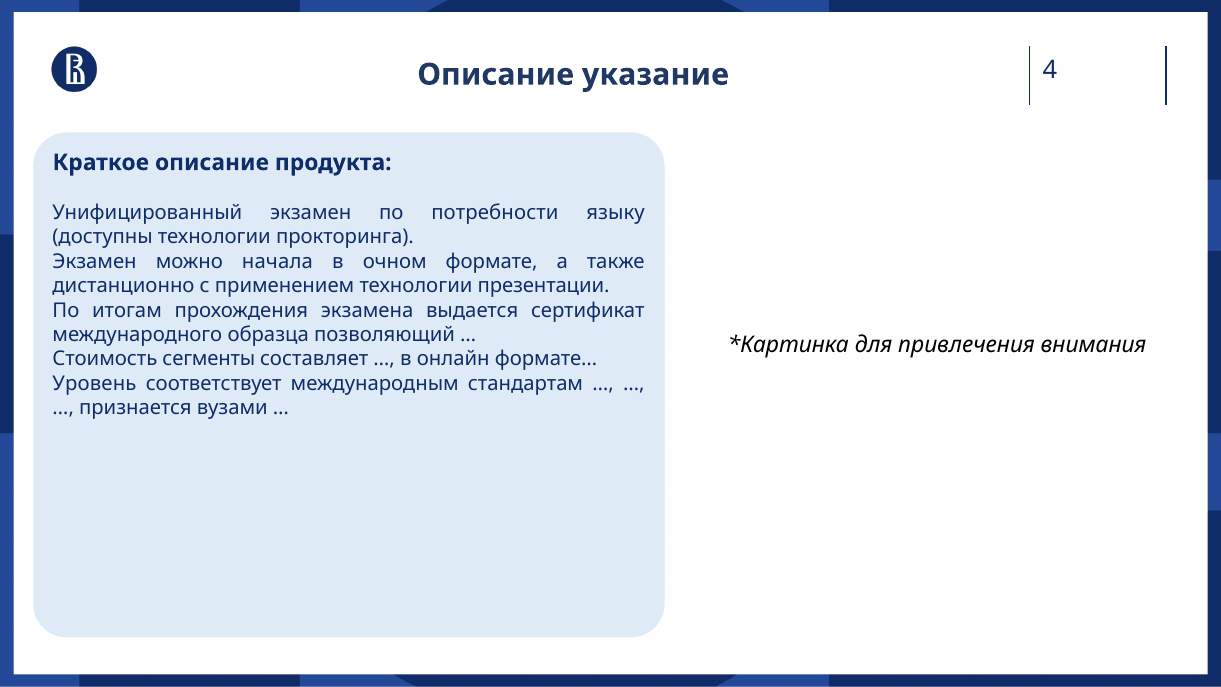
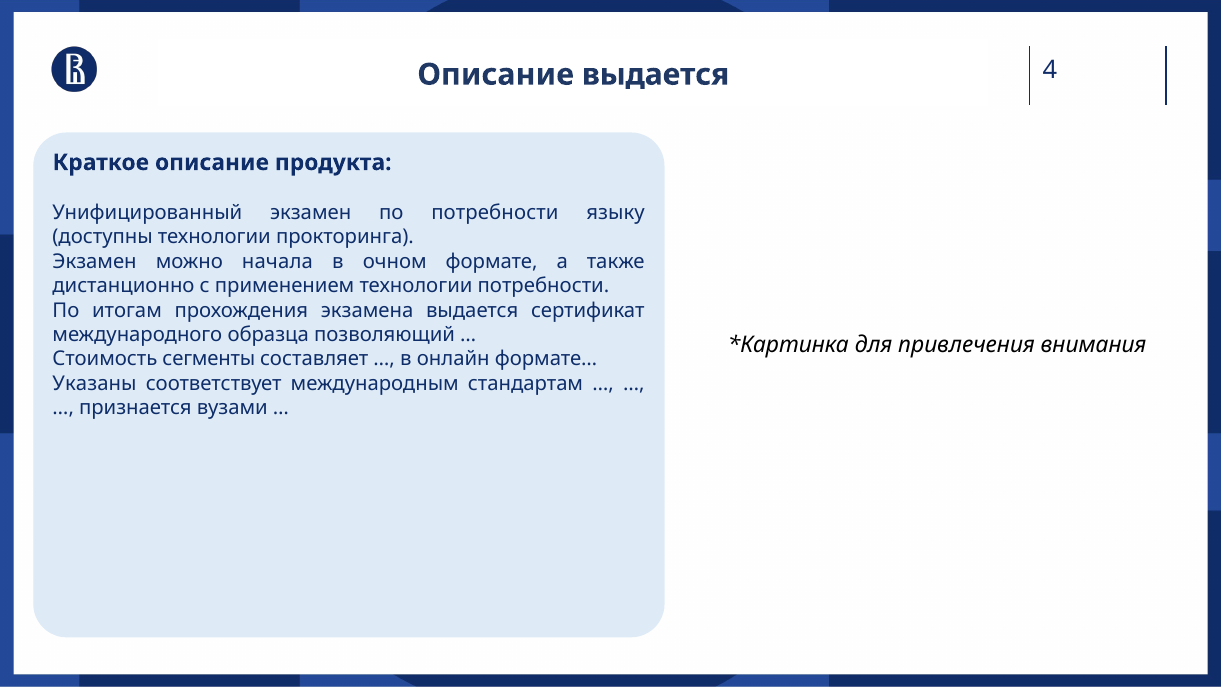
Описание указание: указание -> выдается (656, 75)
технологии презентации: презентации -> потребности (543, 286)
Уровень: Уровень -> Указаны (95, 383)
